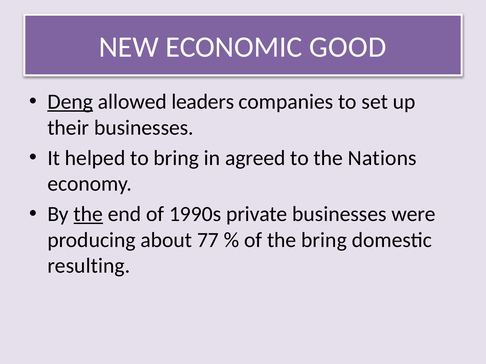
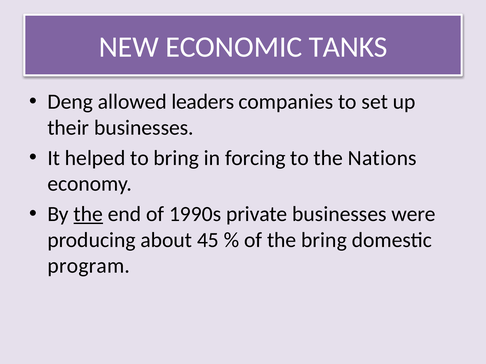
GOOD: GOOD -> TANKS (348, 47)
Deng underline: present -> none (70, 102)
agreed: agreed -> forcing (255, 158)
77: 77 -> 45 (208, 240)
resulting: resulting -> program (89, 266)
